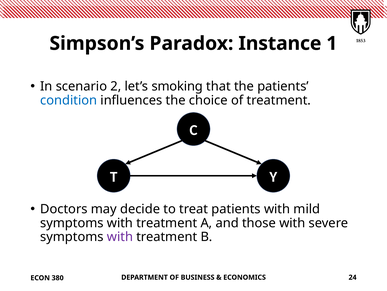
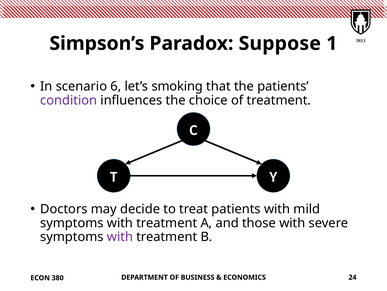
Instance: Instance -> Suppose (280, 43)
2: 2 -> 6 (116, 86)
condition colour: blue -> purple (69, 100)
